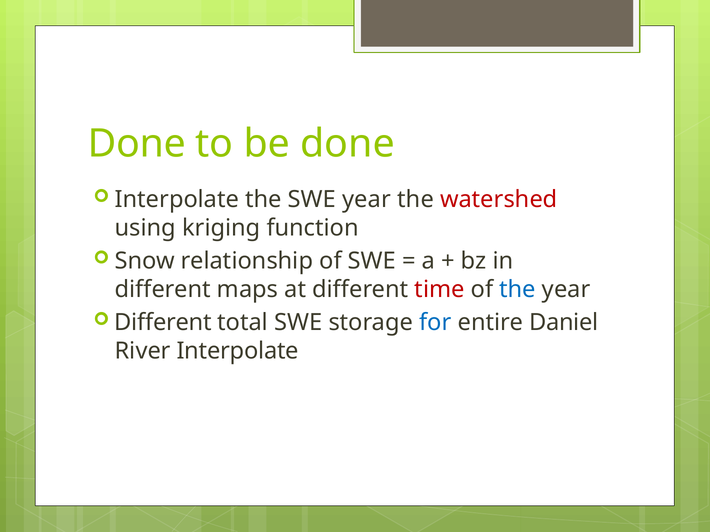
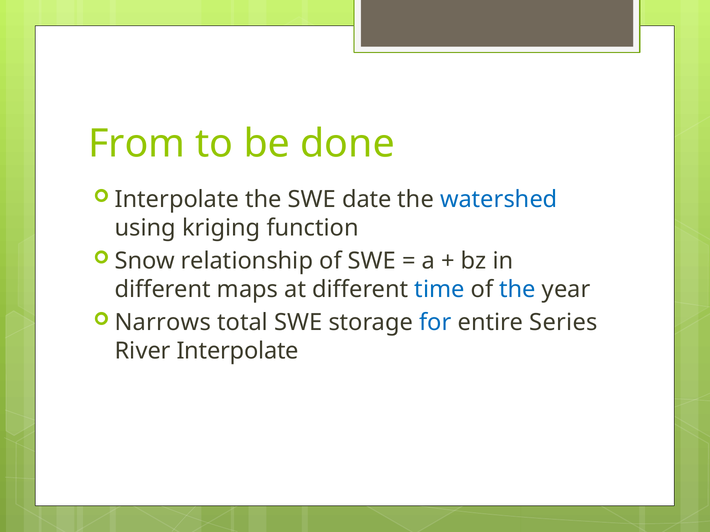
Done: Done -> From (137, 144)
SWE year: year -> date (367, 200)
watershed colour: red -> blue (499, 200)
time colour: red -> blue (440, 290)
Different: Different -> Narrows (163, 323)
Daniel: Daniel -> Series (564, 323)
